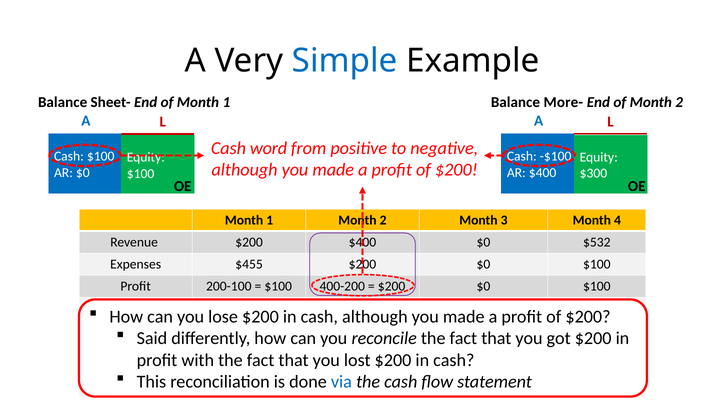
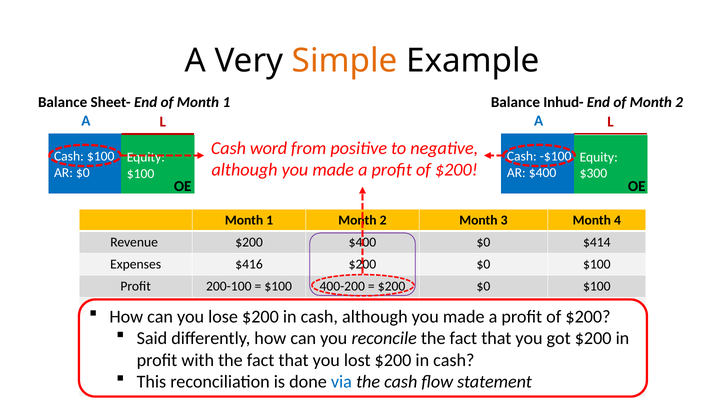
Simple colour: blue -> orange (345, 61)
More-: More- -> Inhud- (563, 102)
$532: $532 -> $414 (597, 242)
$455: $455 -> $416 (249, 264)
